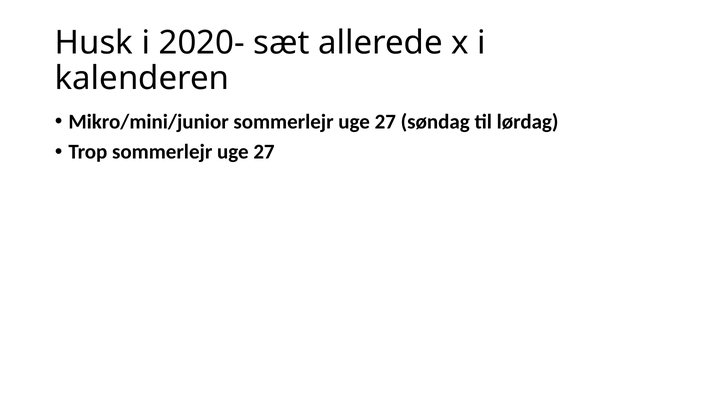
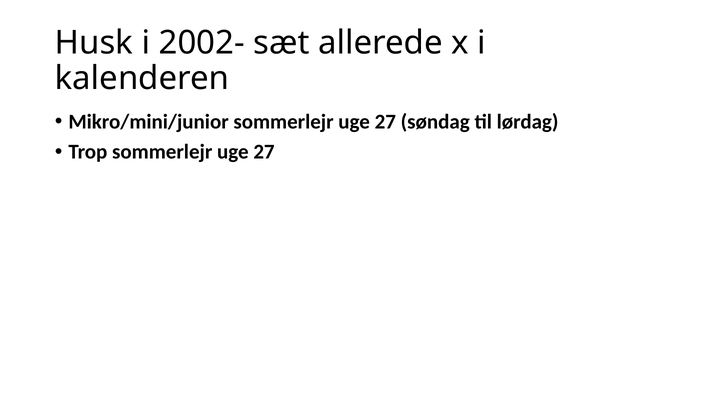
2020-: 2020- -> 2002- (202, 43)
